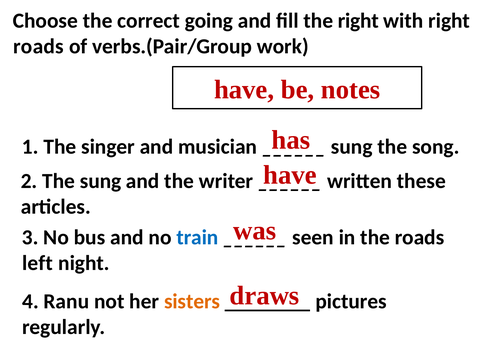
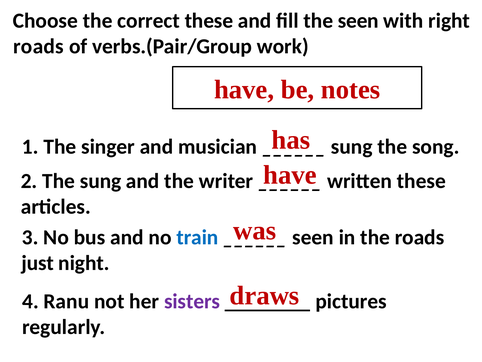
correct going: going -> these (209, 21)
the right: right -> seen (358, 21)
left: left -> just (38, 263)
sisters colour: orange -> purple (192, 301)
